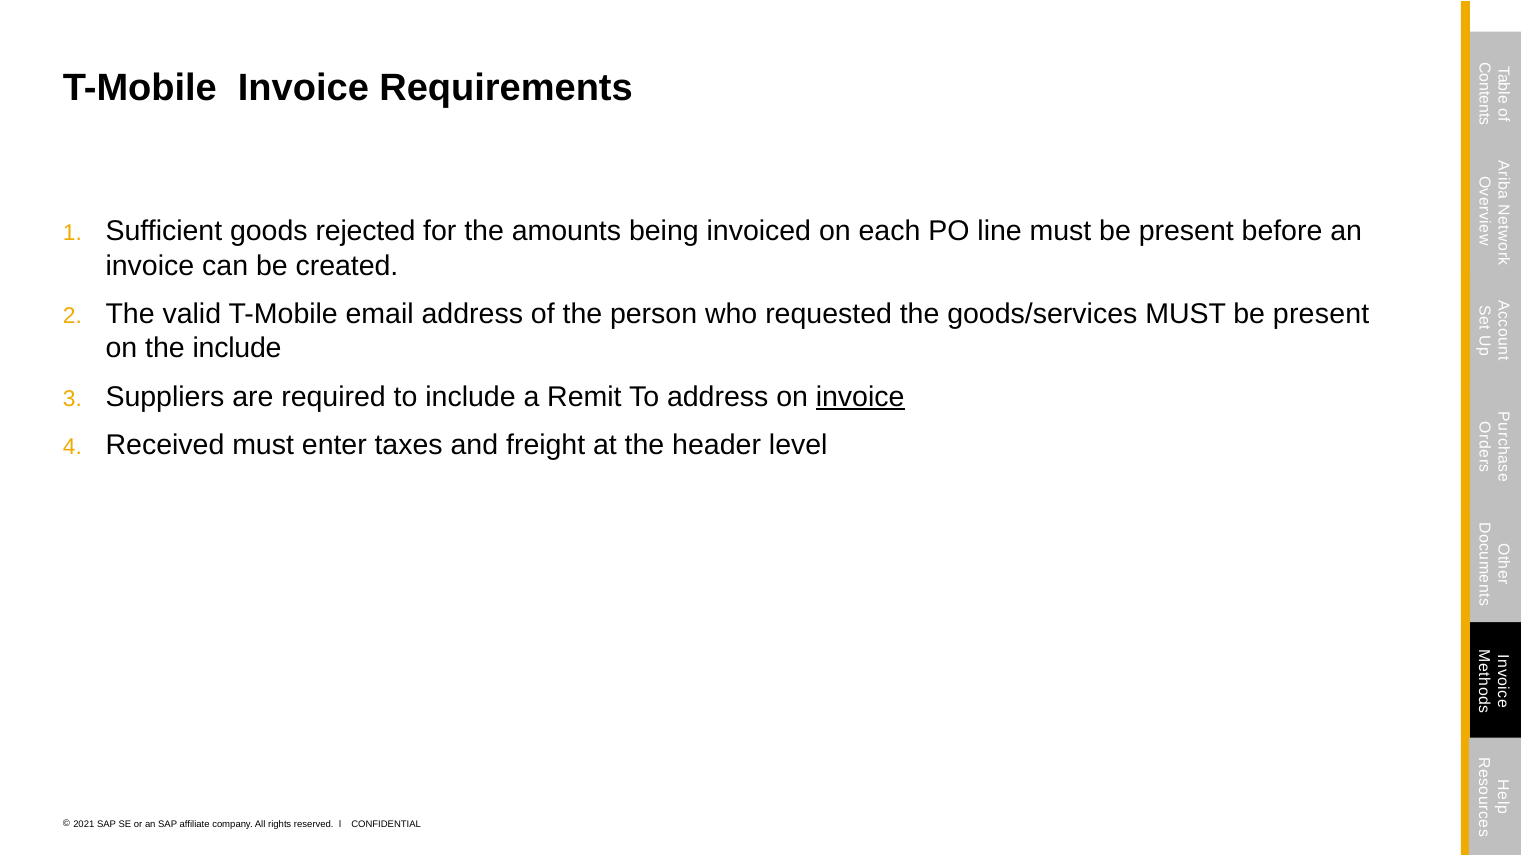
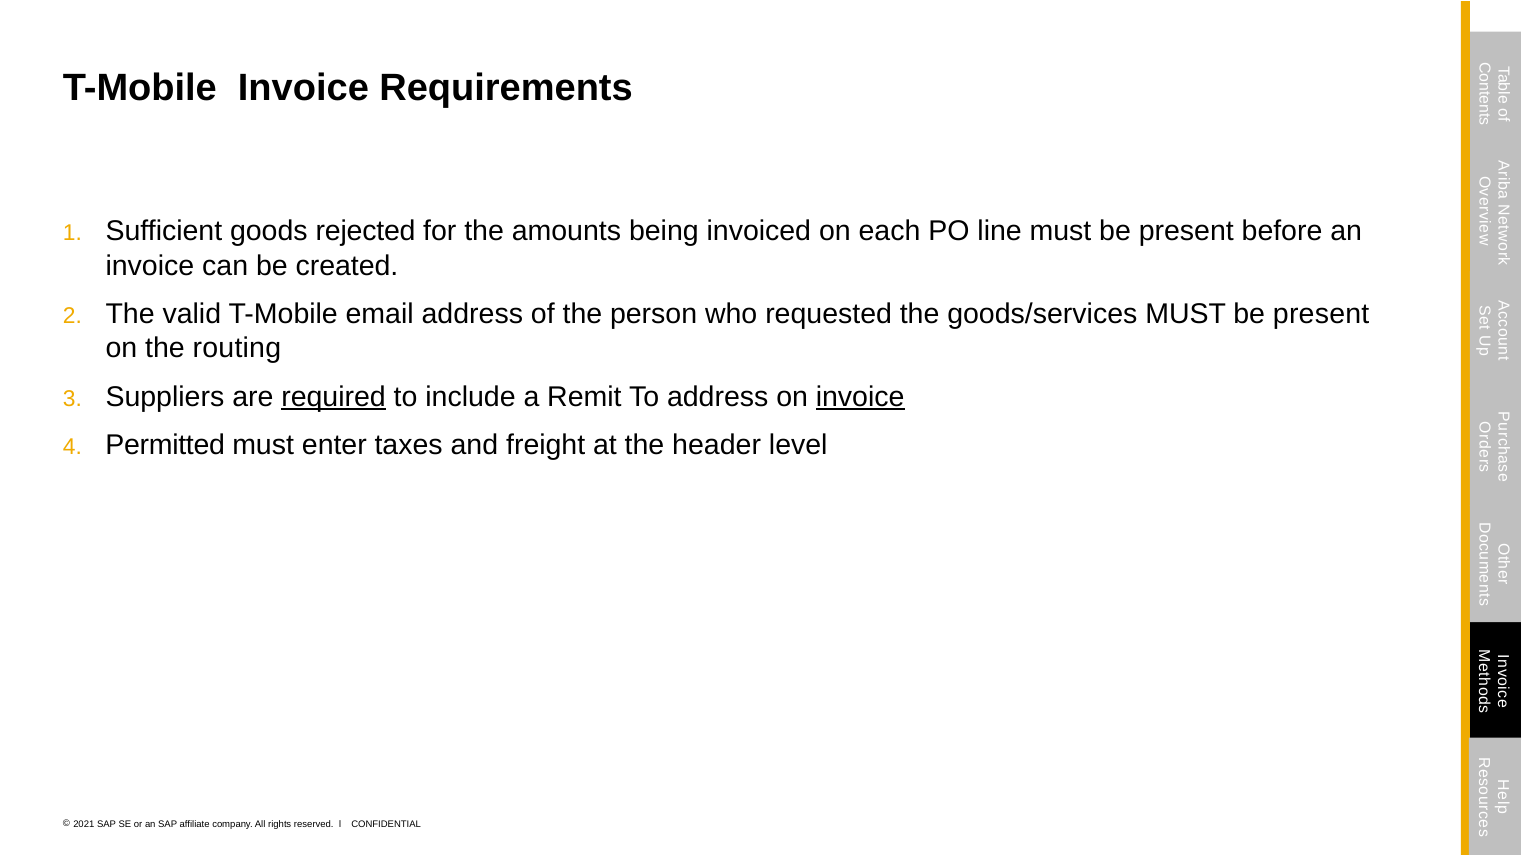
the include: include -> routing (237, 349)
required underline: none -> present (334, 397)
Received: Received -> Permitted (165, 446)
